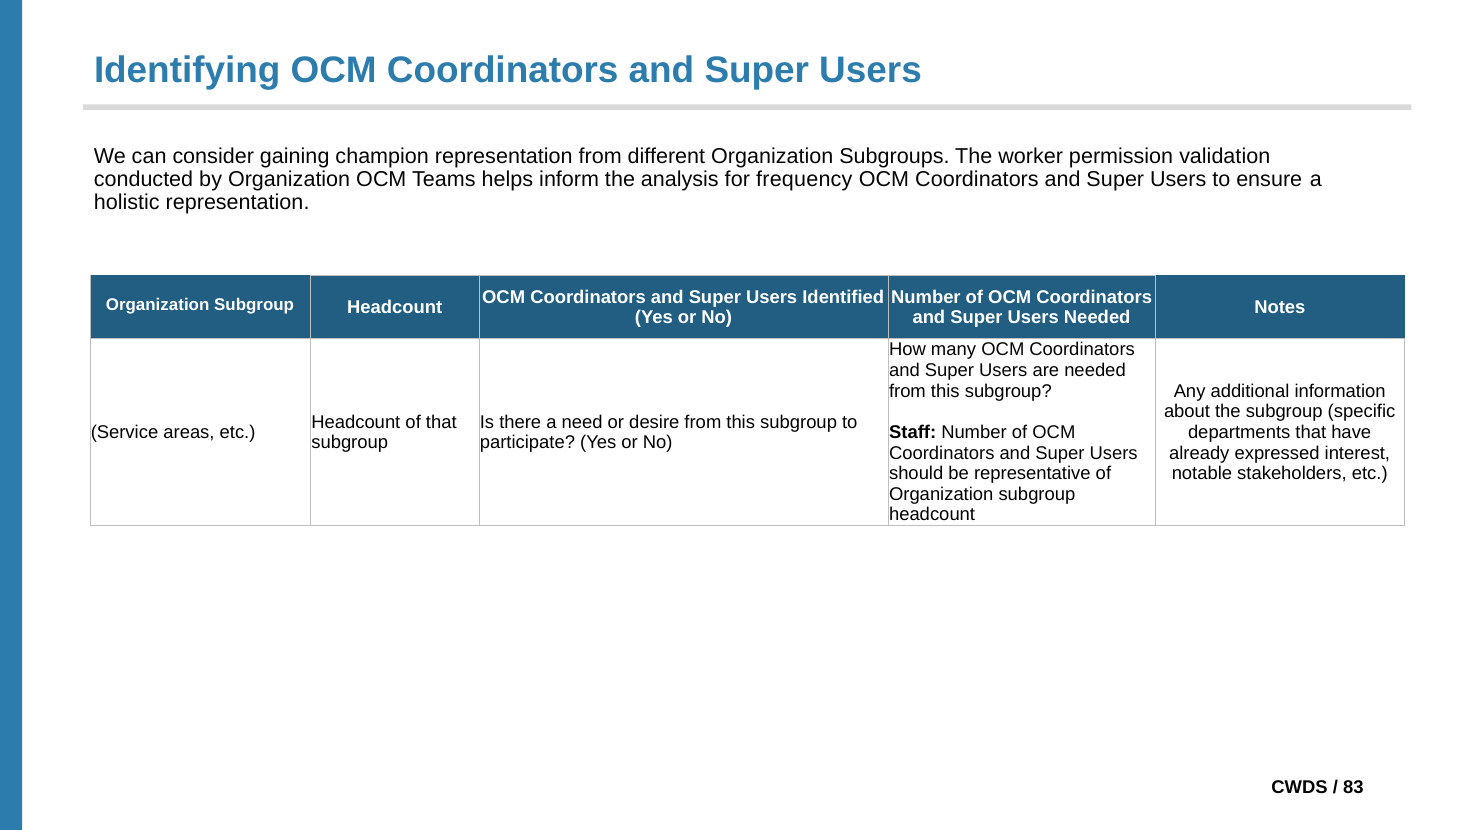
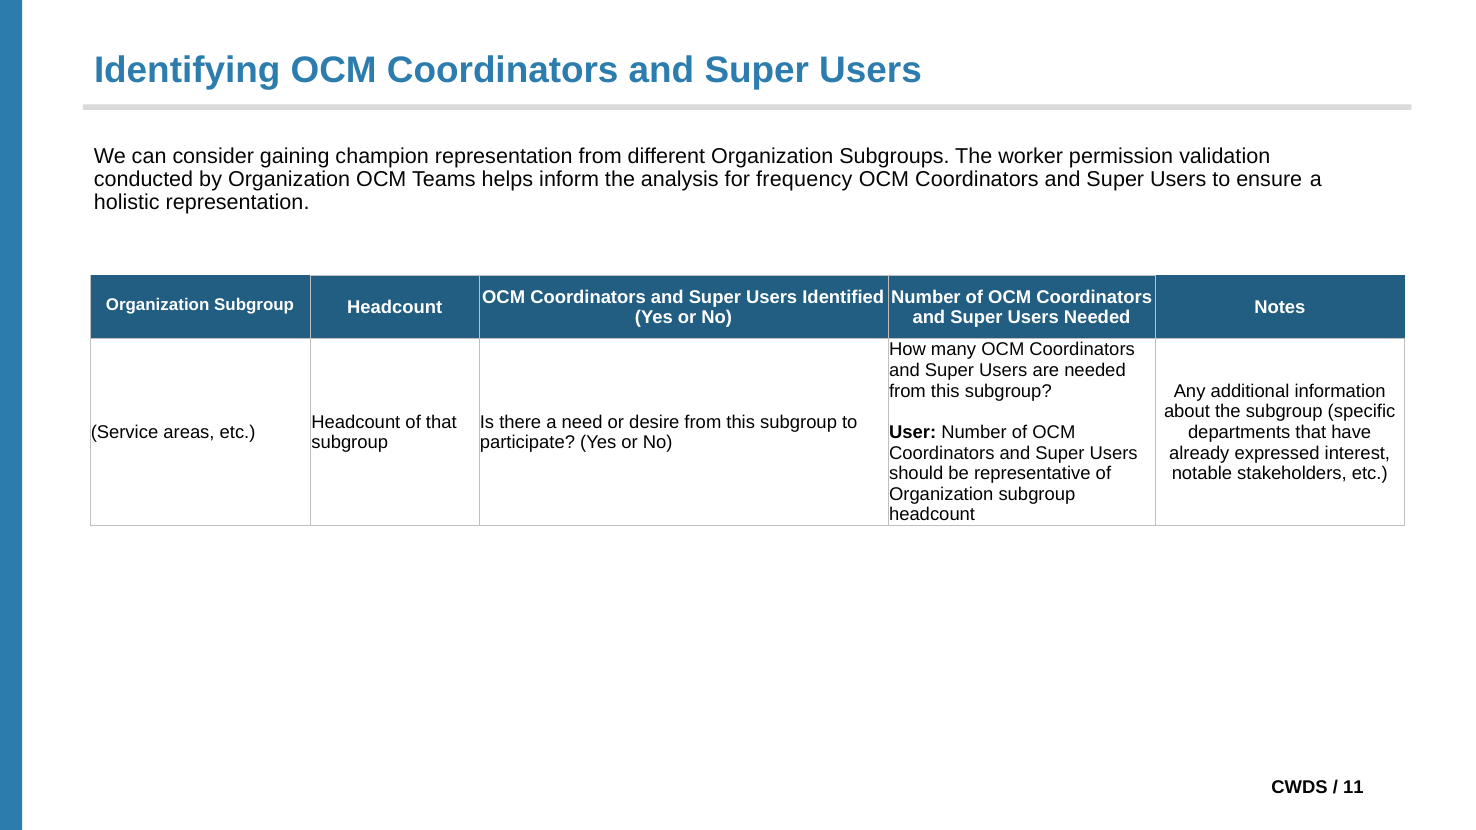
Staff: Staff -> User (913, 432)
83: 83 -> 11 (1353, 787)
